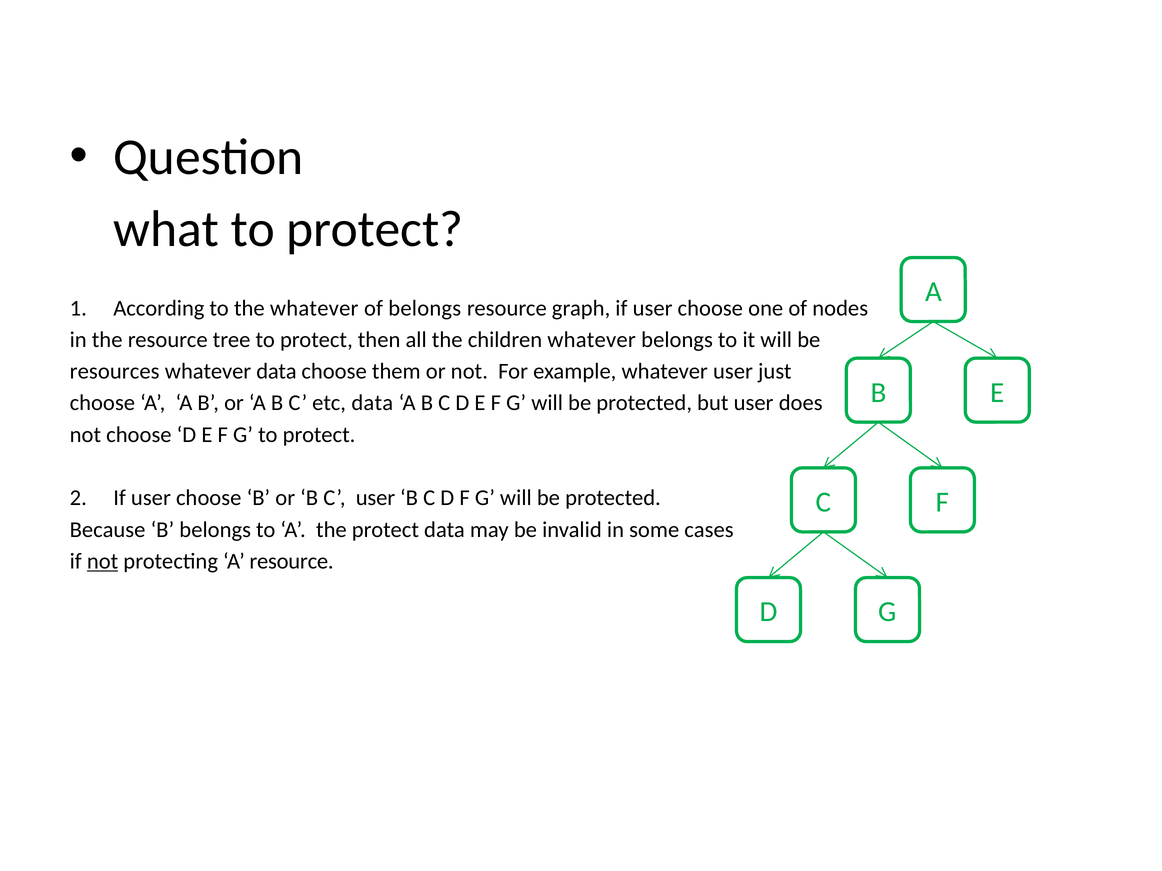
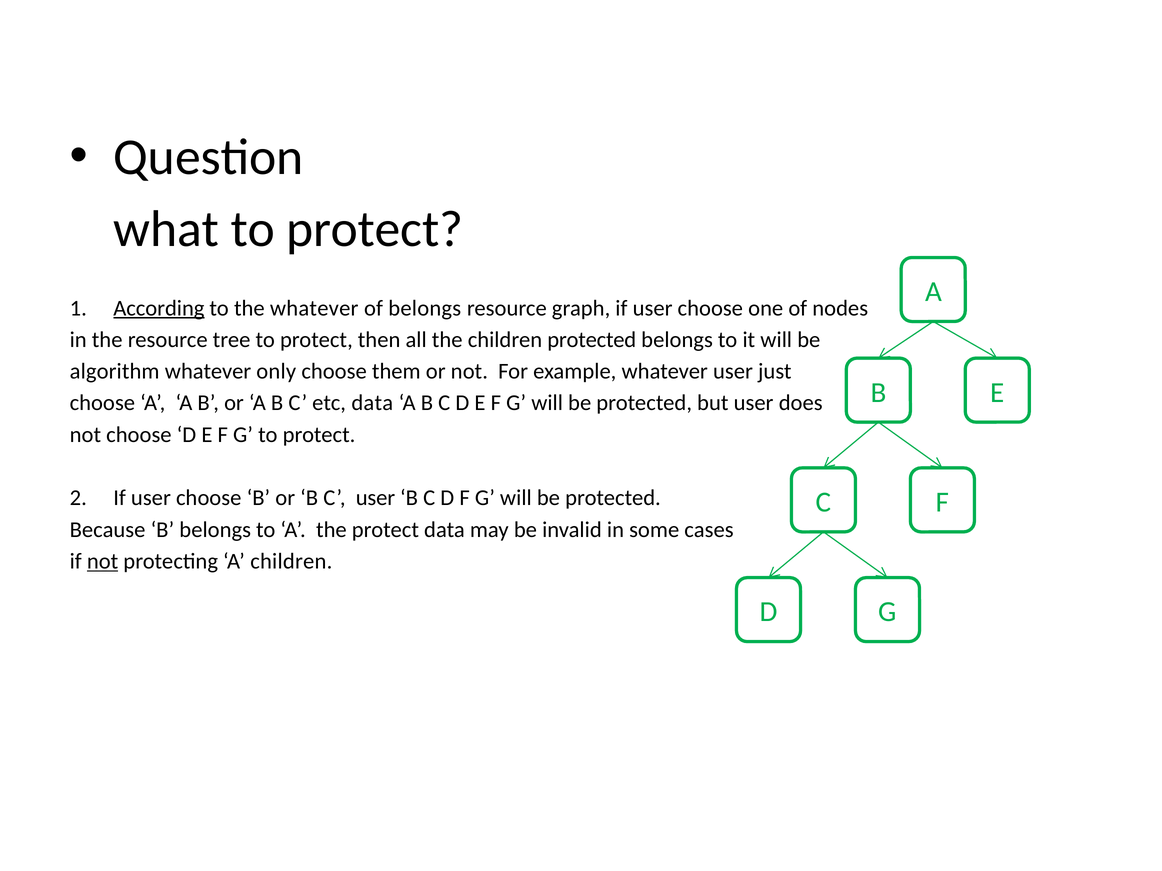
According underline: none -> present (159, 308)
children whatever: whatever -> protected (592, 340)
resources: resources -> algorithm (115, 372)
whatever data: data -> only (276, 372)
A resource: resource -> children (291, 562)
